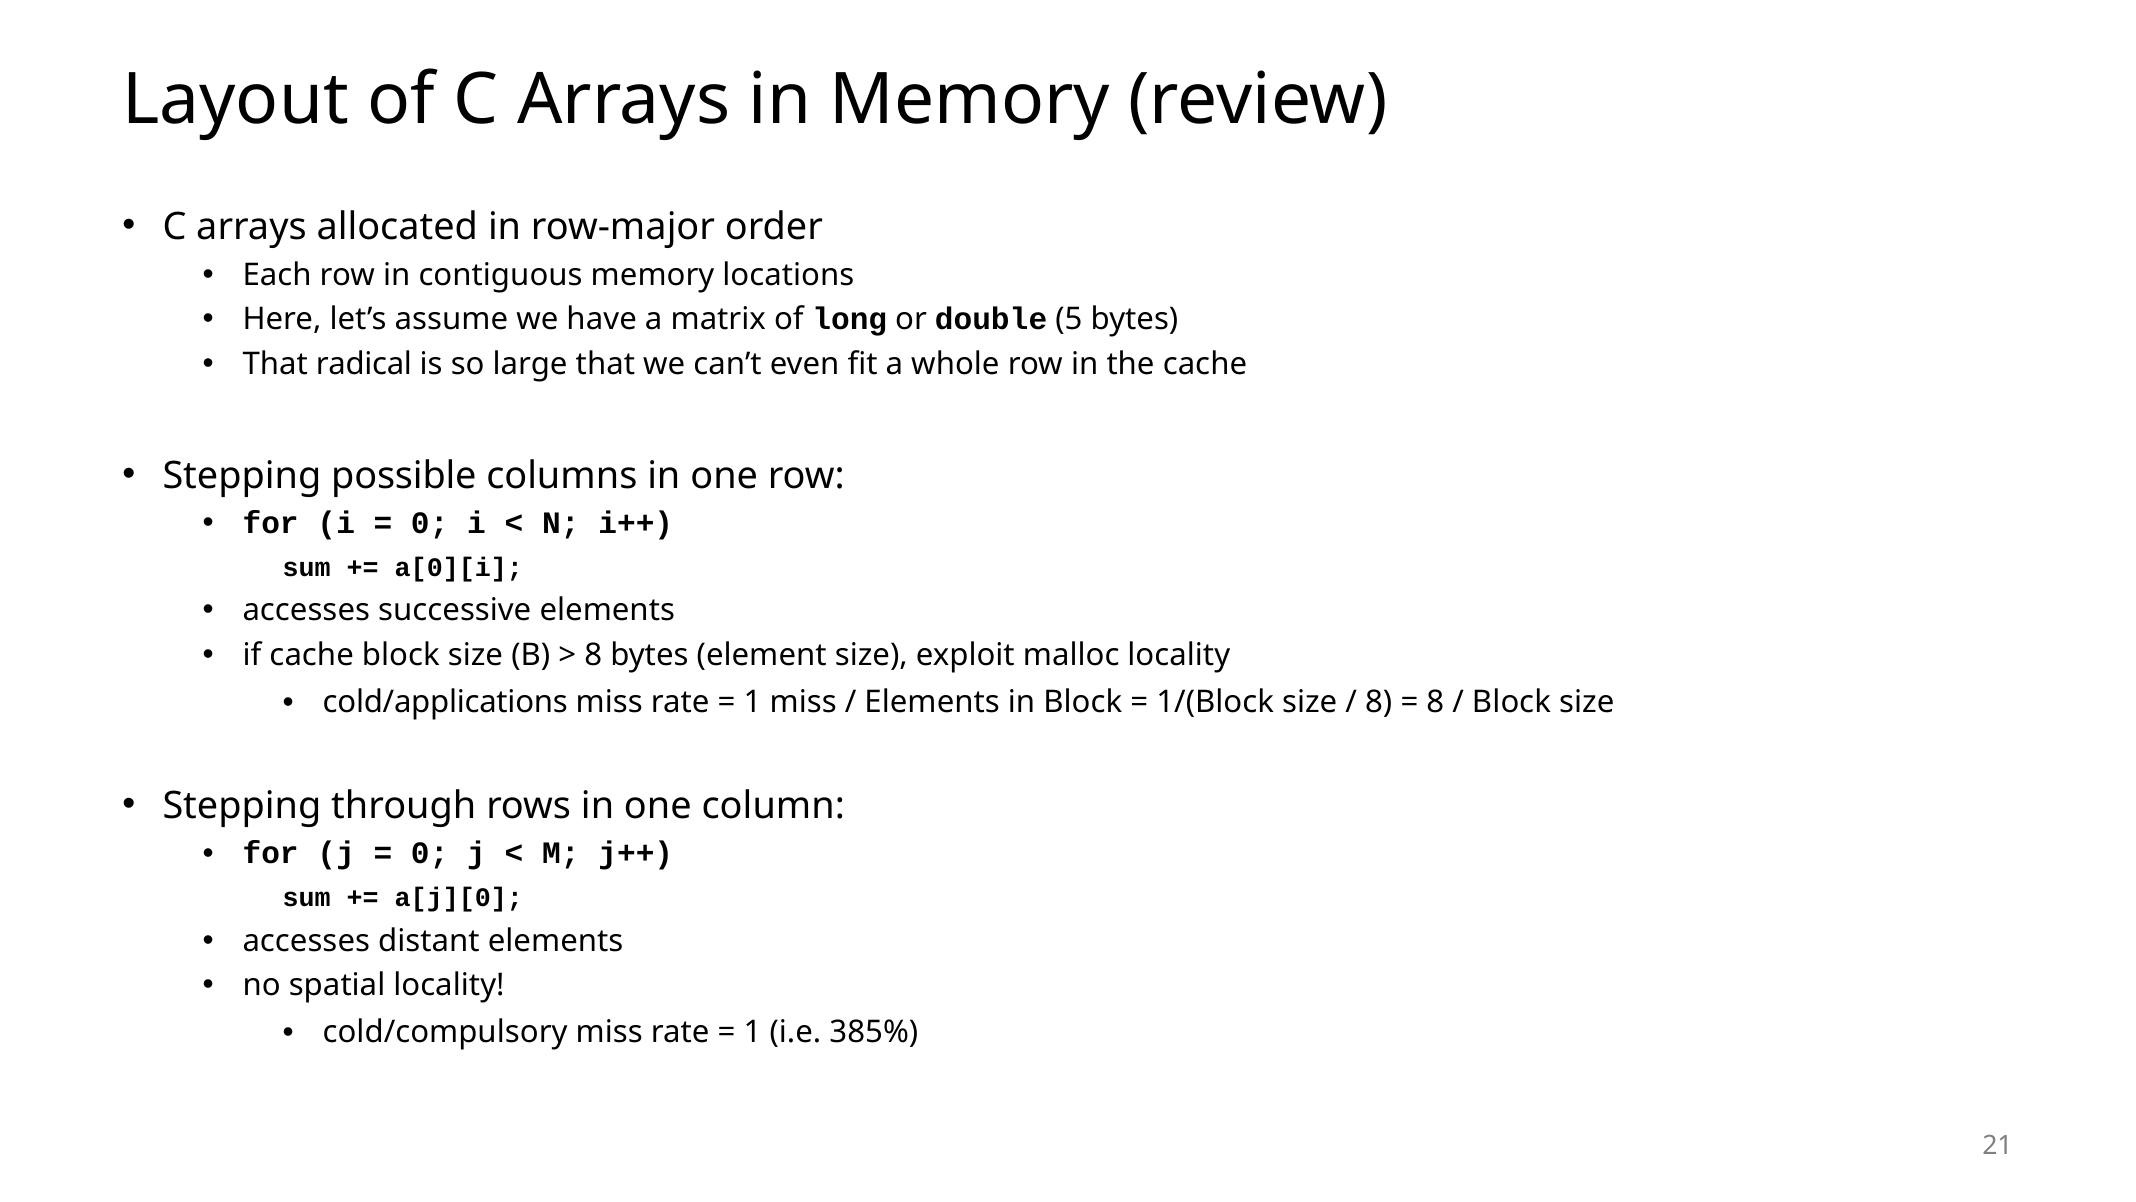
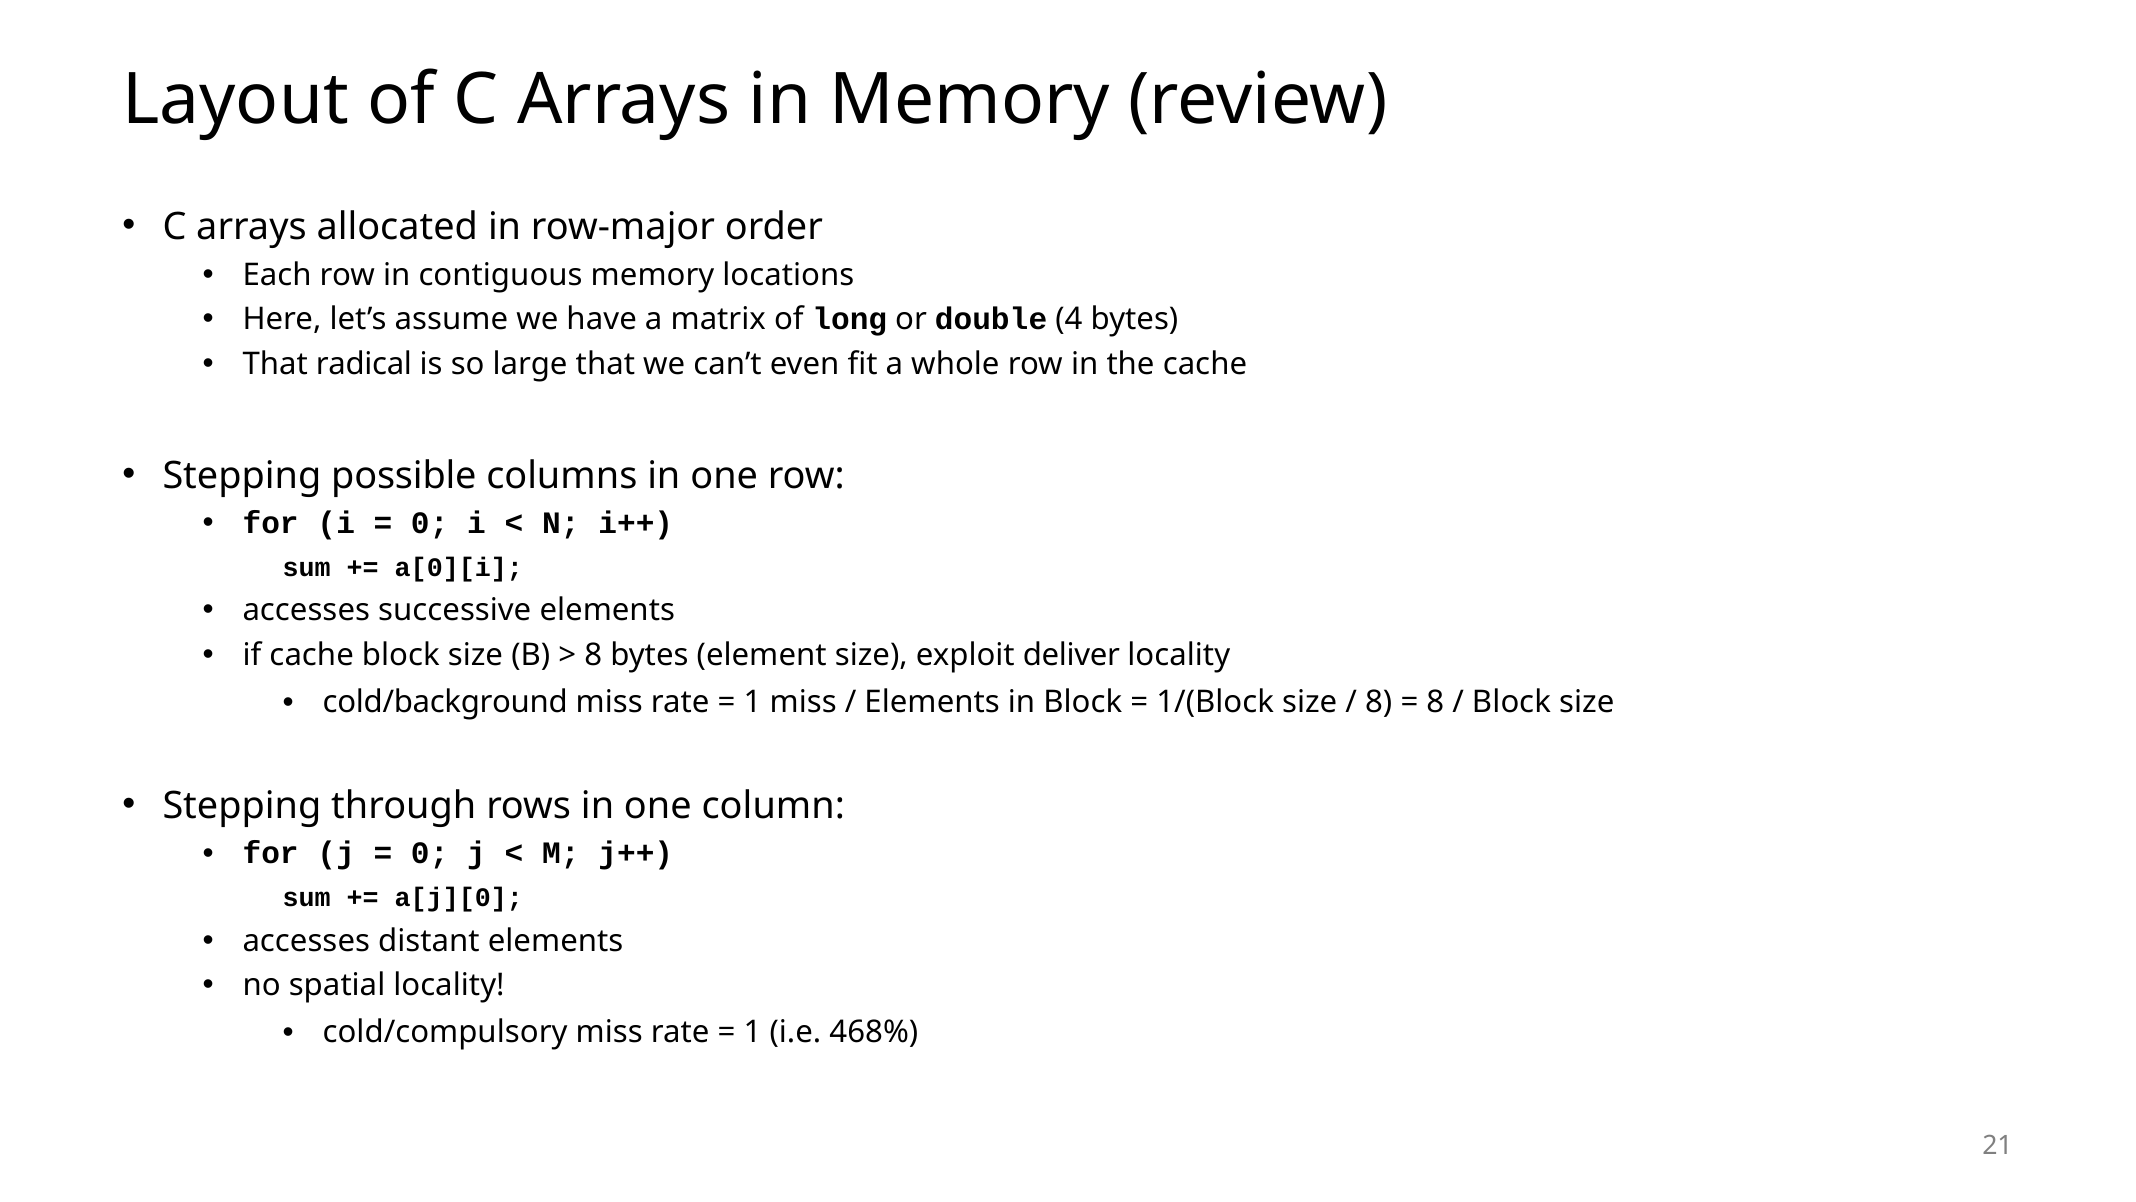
5: 5 -> 4 (1069, 319)
malloc: malloc -> deliver (1071, 655)
cold/applications: cold/applications -> cold/background (445, 702)
385%: 385% -> 468% (874, 1032)
